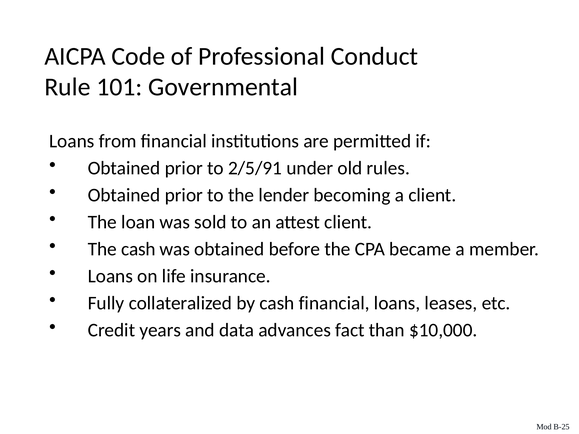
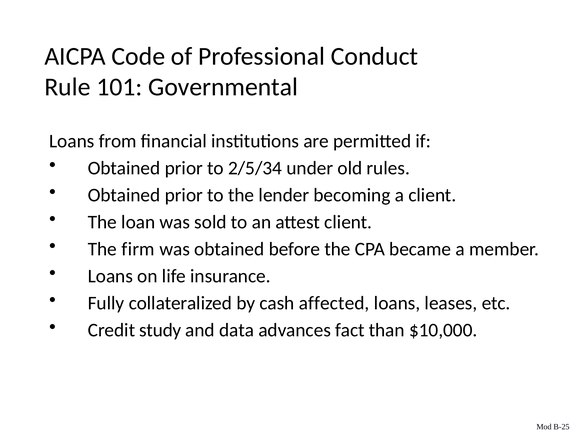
2/5/91: 2/5/91 -> 2/5/34 (255, 168)
The cash: cash -> firm (138, 249)
cash financial: financial -> affected (334, 303)
years: years -> study (160, 330)
